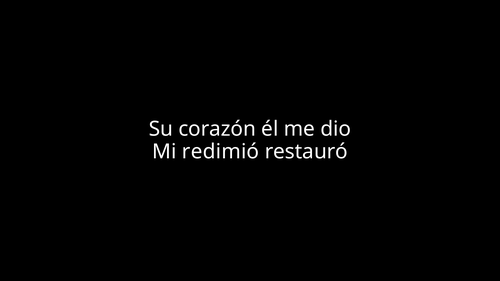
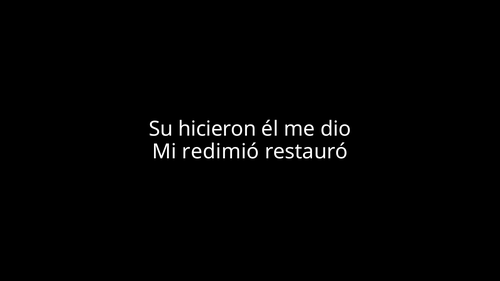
corazón: corazón -> hicieron (217, 129)
